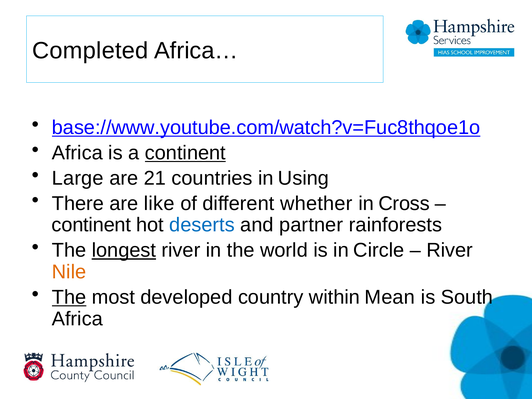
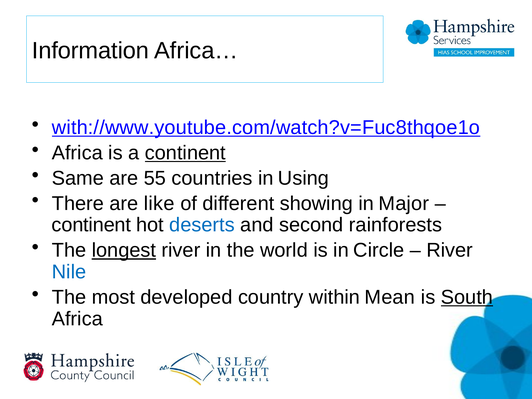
Completed: Completed -> Information (90, 51)
base://www.youtube.com/watch?v=Fuc8thqoe1o: base://www.youtube.com/watch?v=Fuc8thqoe1o -> with://www.youtube.com/watch?v=Fuc8thqoe1o (266, 128)
Large: Large -> Same (78, 178)
21: 21 -> 55 (155, 178)
whether: whether -> showing (316, 203)
Cross: Cross -> Major (404, 203)
partner: partner -> second (311, 225)
Nile colour: orange -> blue (69, 272)
The underline: present -> none (69, 297)
South underline: none -> present (467, 297)
